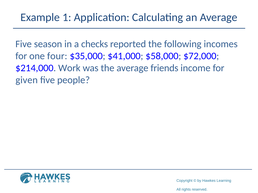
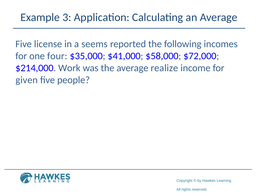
1: 1 -> 3 (67, 17)
season: season -> license (48, 44)
checks: checks -> seems (94, 44)
friends: friends -> realize (164, 68)
